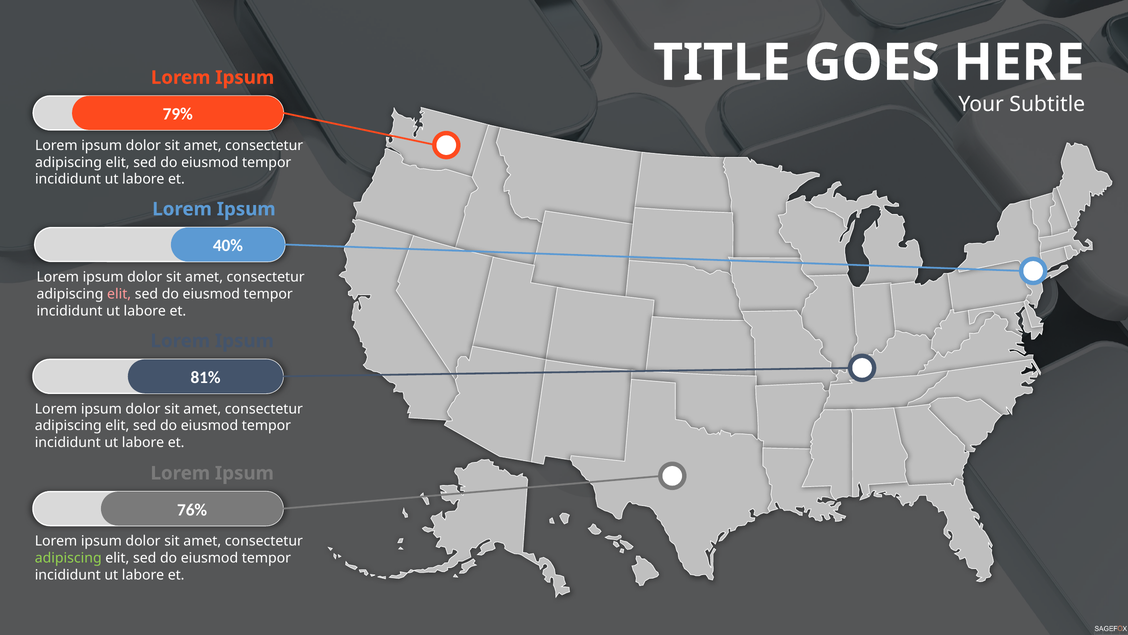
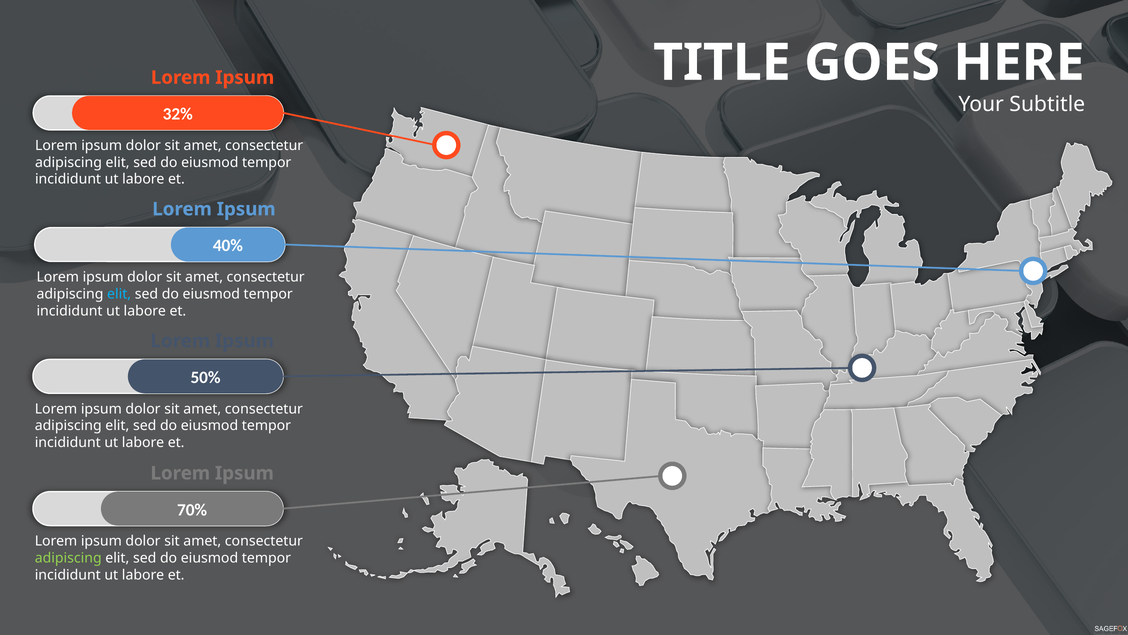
79%: 79% -> 32% (178, 114)
elit colour: pink -> light blue (119, 294)
81%: 81% -> 50% (206, 377)
76%: 76% -> 70% (192, 509)
